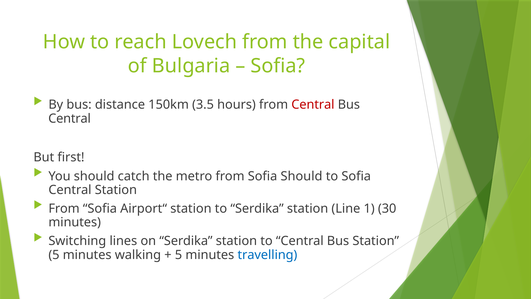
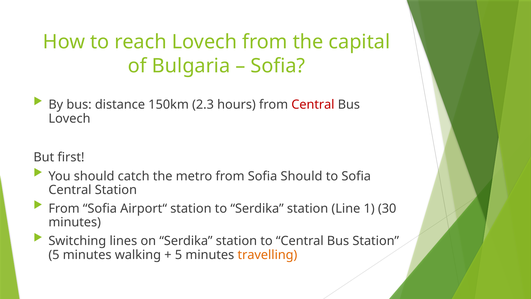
3.5: 3.5 -> 2.3 (203, 105)
Central: Central -> Lovech (69, 118)
travelling colour: blue -> orange (267, 255)
